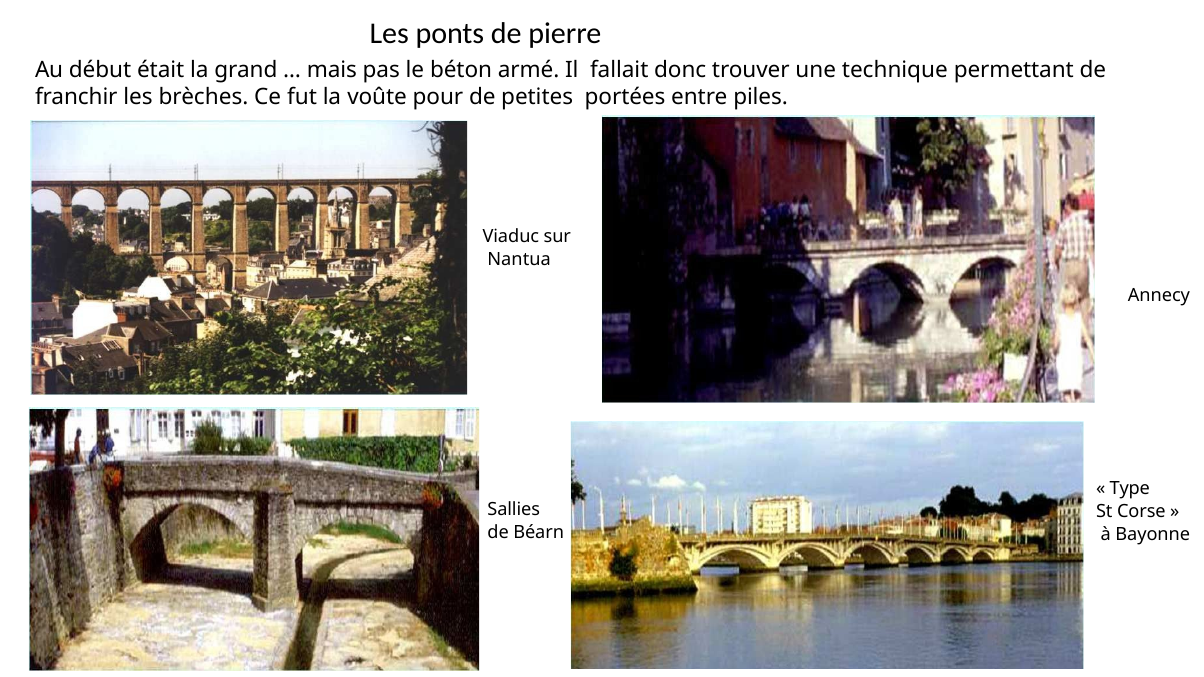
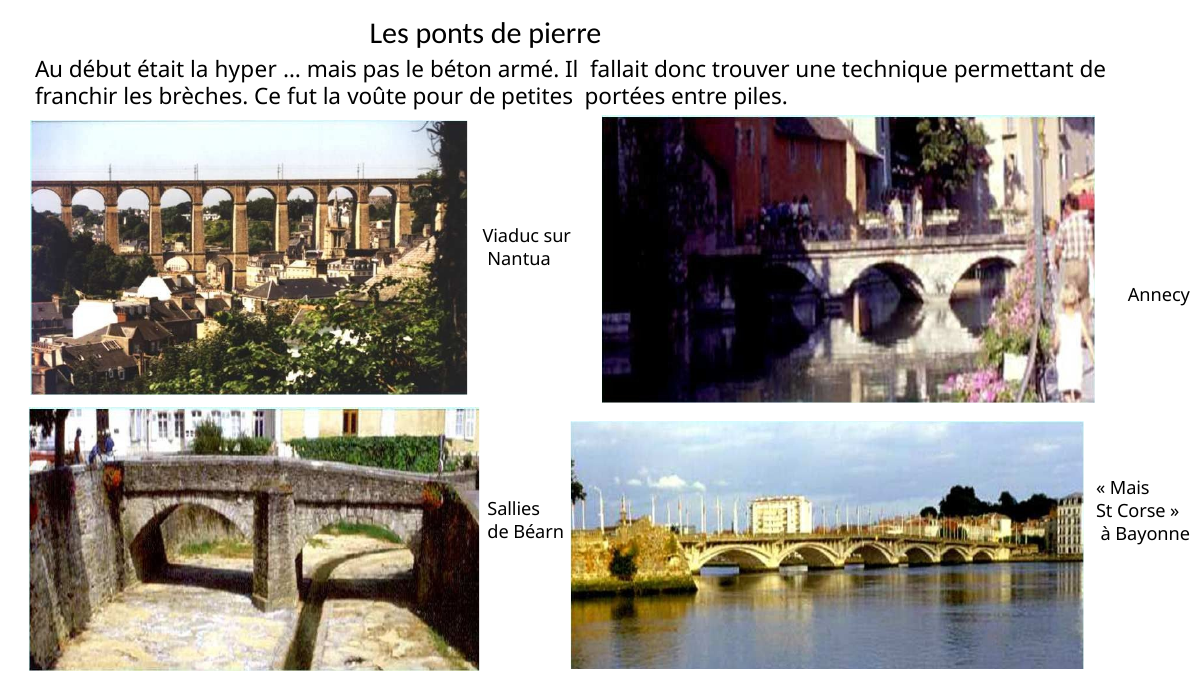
grand: grand -> hyper (246, 70)
Type: Type -> Mais (1130, 489)
